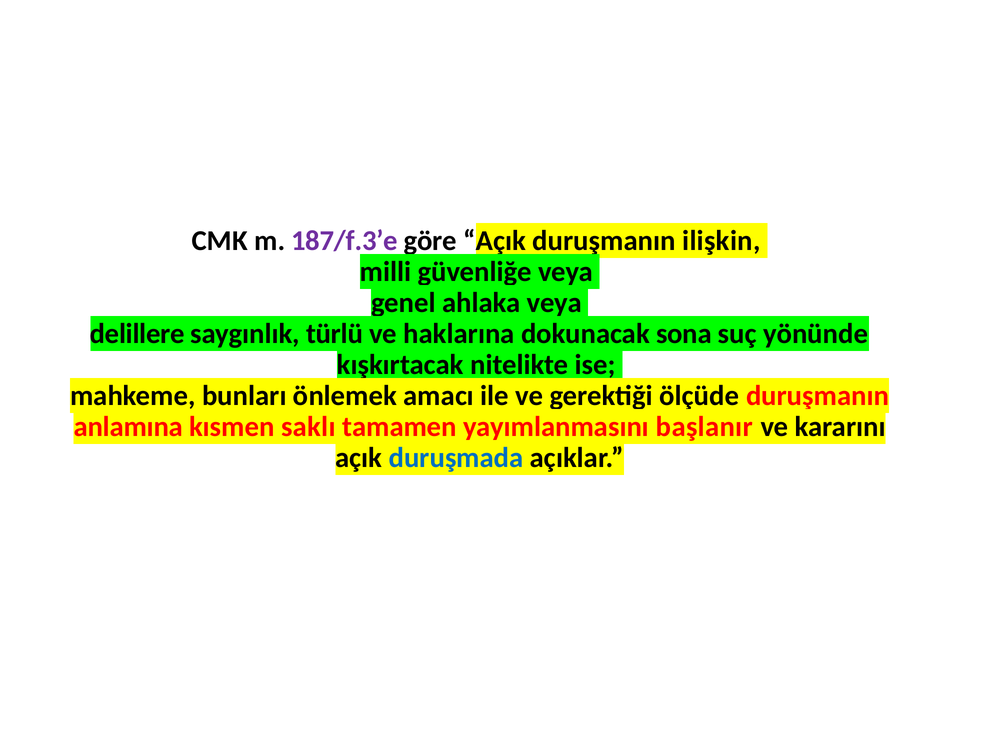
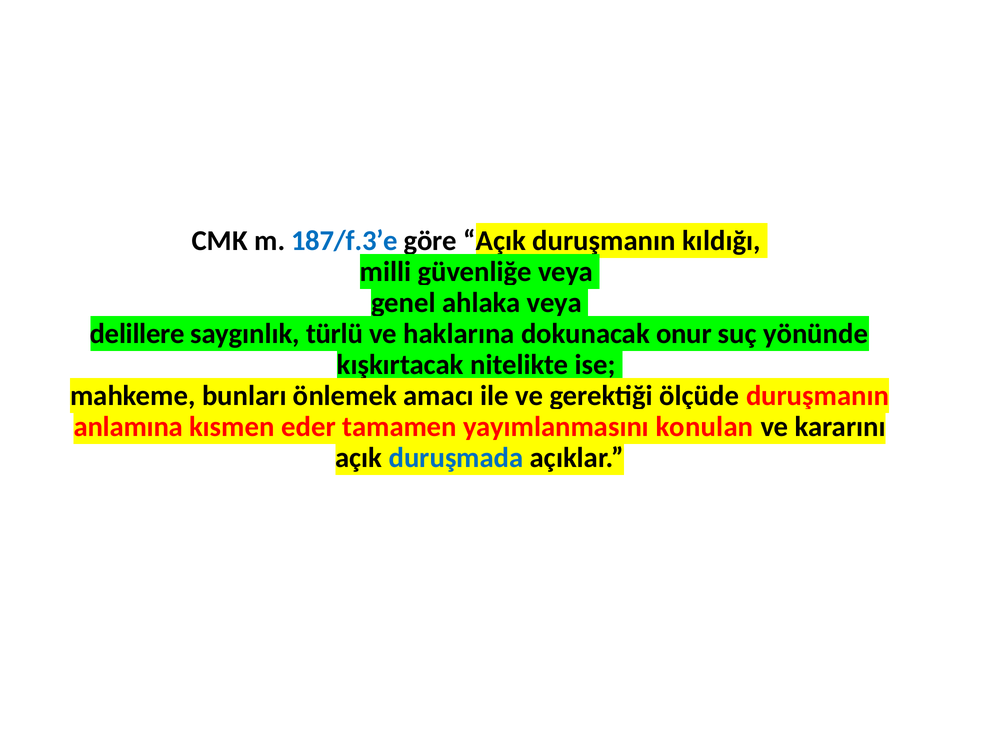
187/f.3’e colour: purple -> blue (345, 241)
ilişkin: ilişkin -> kıldığı (721, 241)
sona: sona -> onur (684, 334)
saklı: saklı -> eder (308, 427)
başlanır: başlanır -> konulan (704, 427)
